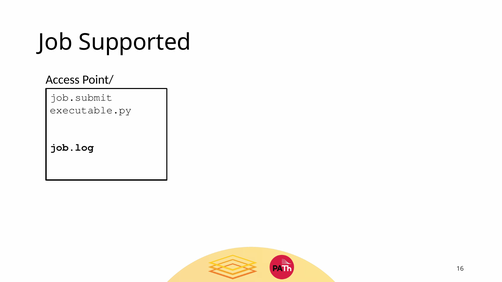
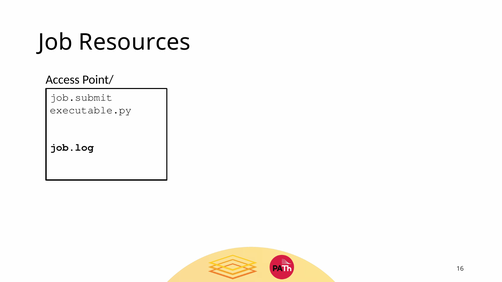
Supported: Supported -> Resources (135, 42)
